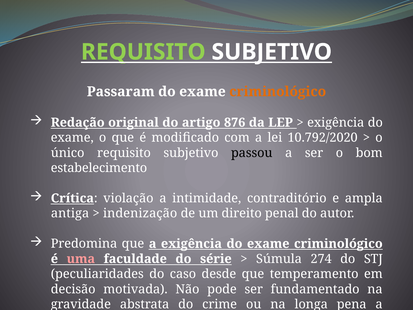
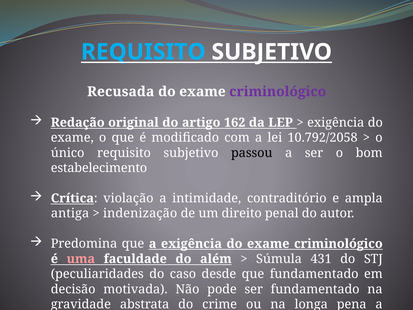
REQUISITO colour: light green -> light blue (143, 52)
Passaram: Passaram -> Recusada (121, 92)
criminológico colour: orange -> purple (278, 92)
876: 876 -> 162 (235, 122)
10.792/2020: 10.792/2020 -> 10.792/2058 (323, 138)
série: série -> além (216, 259)
274: 274 -> 431 (321, 259)
que temperamento: temperamento -> fundamentado (314, 274)
